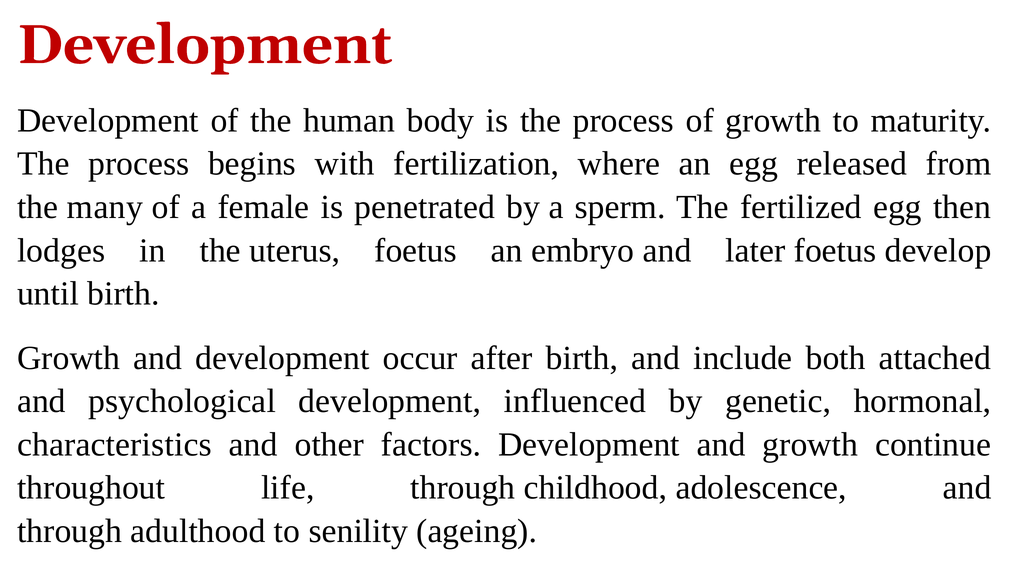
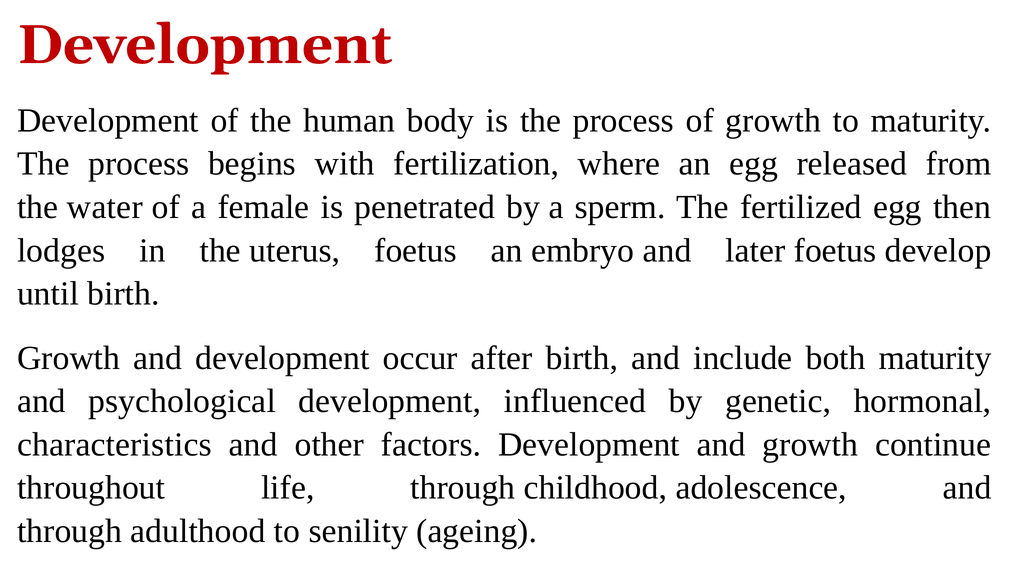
many: many -> water (105, 207)
both attached: attached -> maturity (935, 358)
